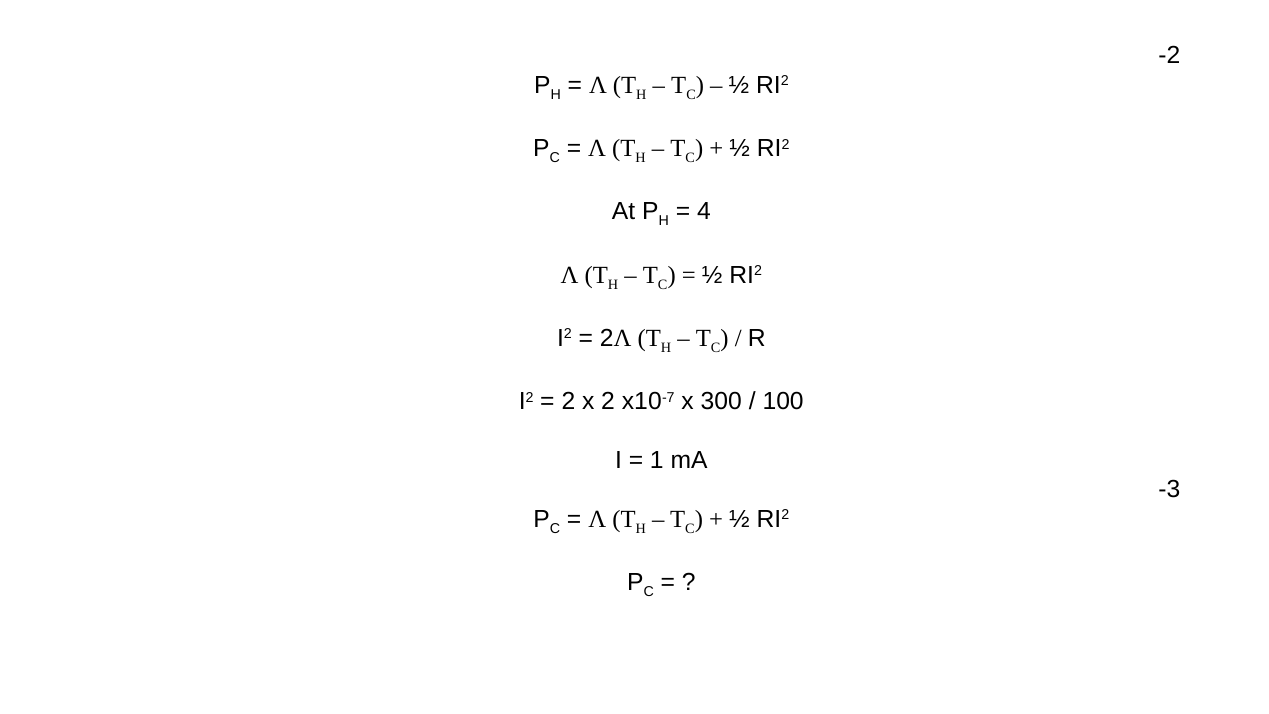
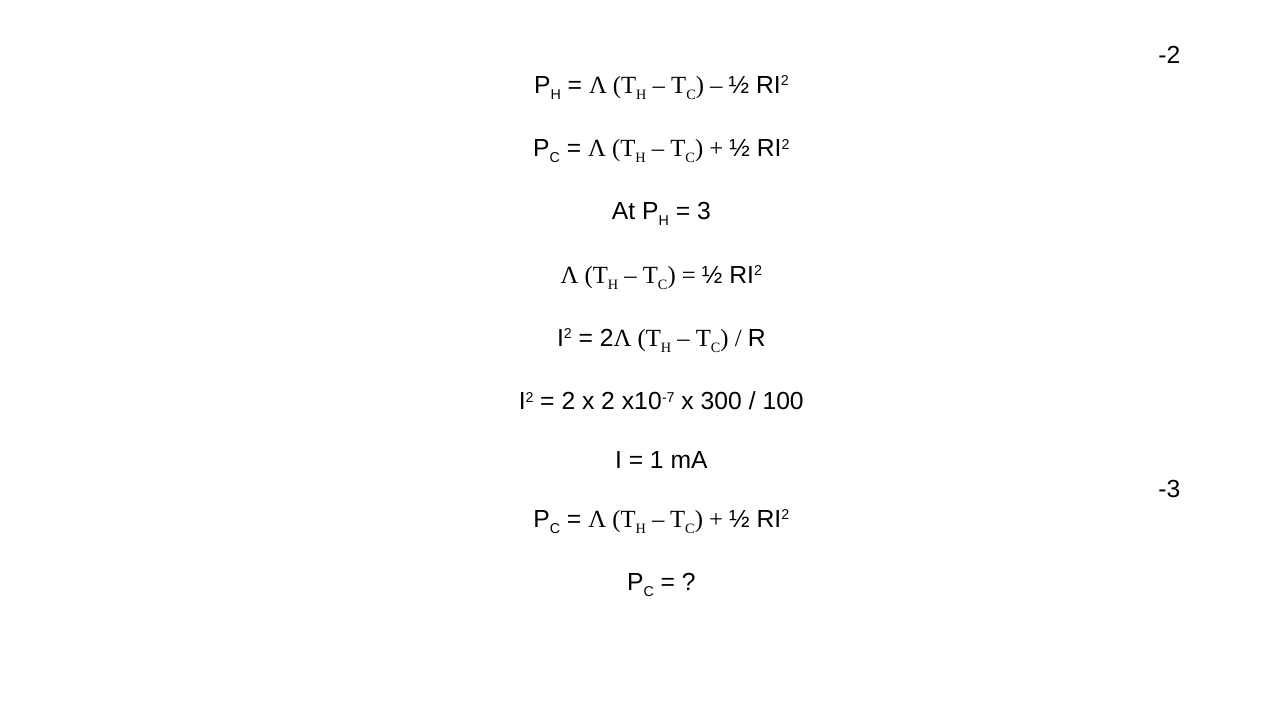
4: 4 -> 3 (704, 212)
